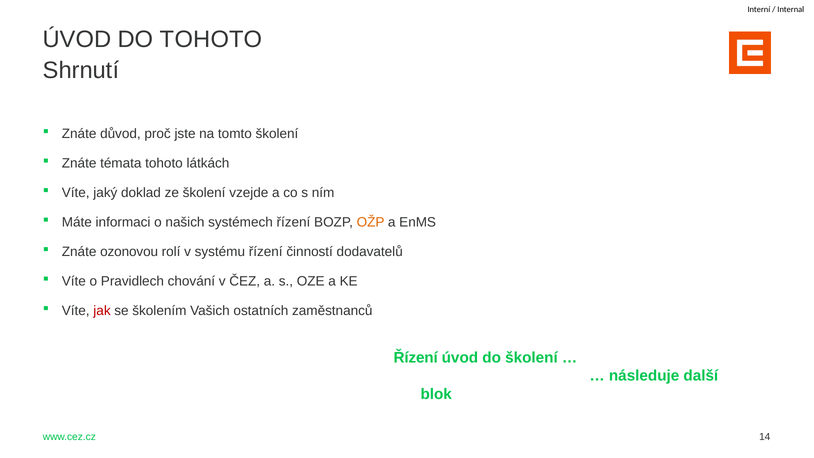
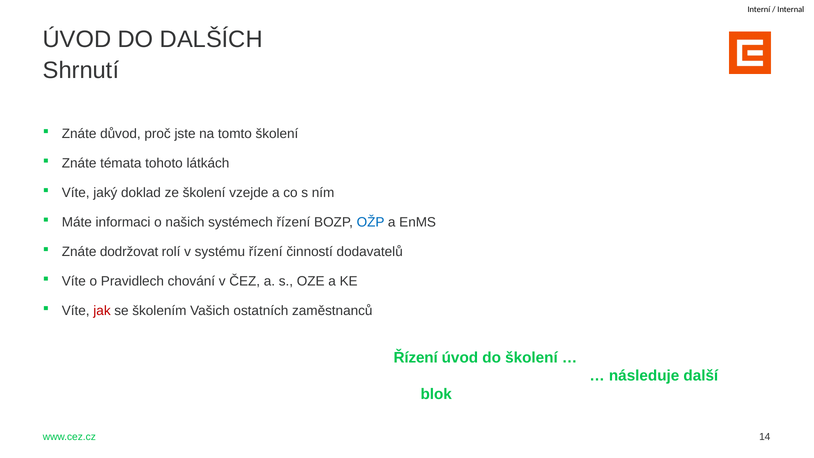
DO TOHOTO: TOHOTO -> DALŠÍCH (211, 40)
OŽP colour: orange -> blue (371, 222)
ozonovou: ozonovou -> dodržovat (129, 252)
